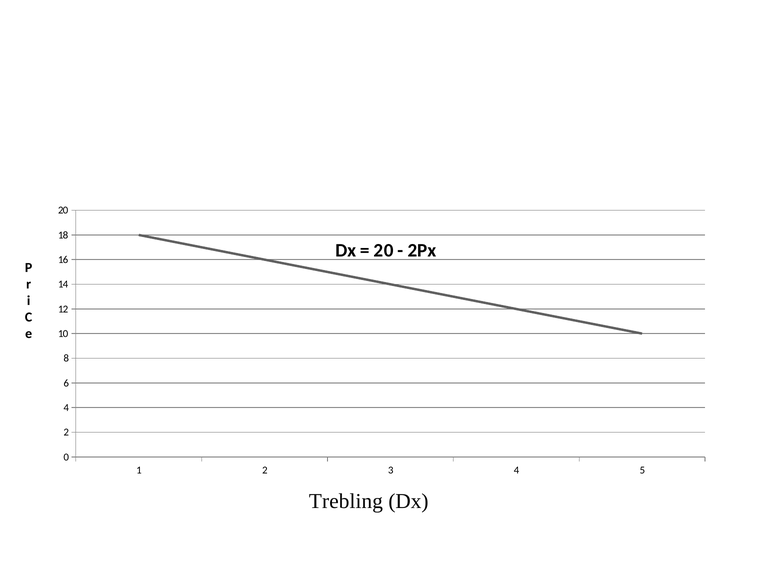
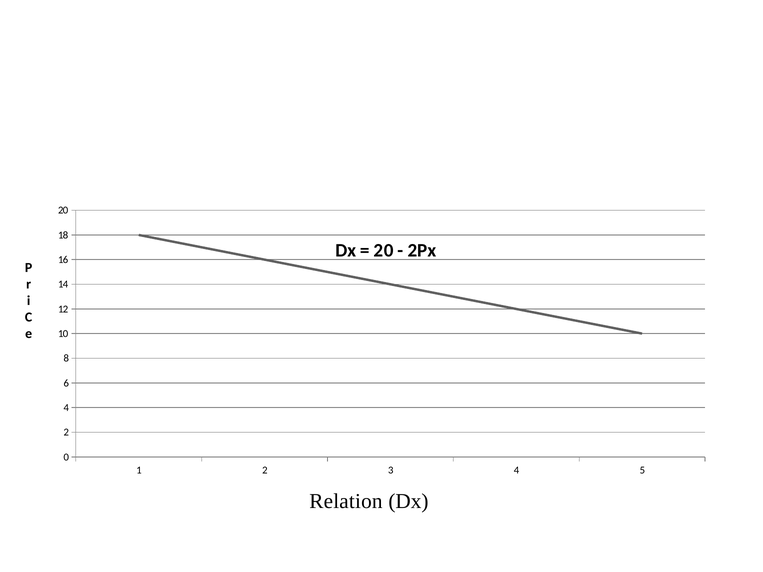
Trebling: Trebling -> Relation (346, 501)
